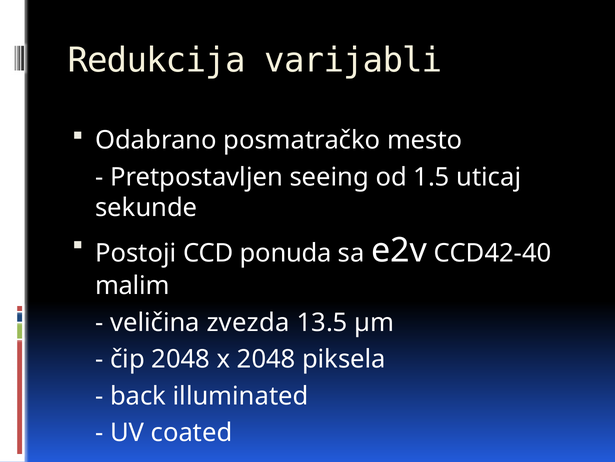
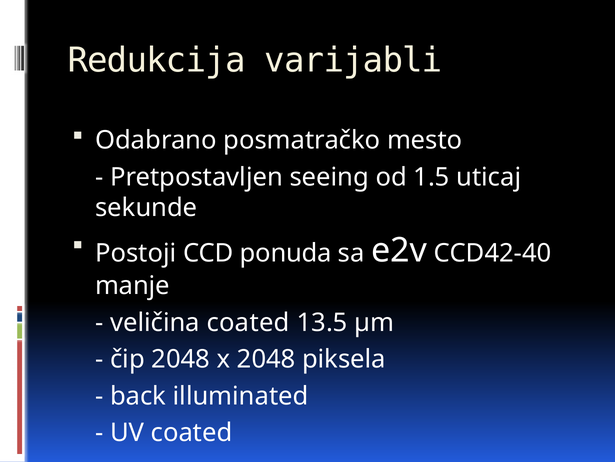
malim: malim -> manje (132, 285)
veličina zvezda: zvezda -> coated (248, 322)
